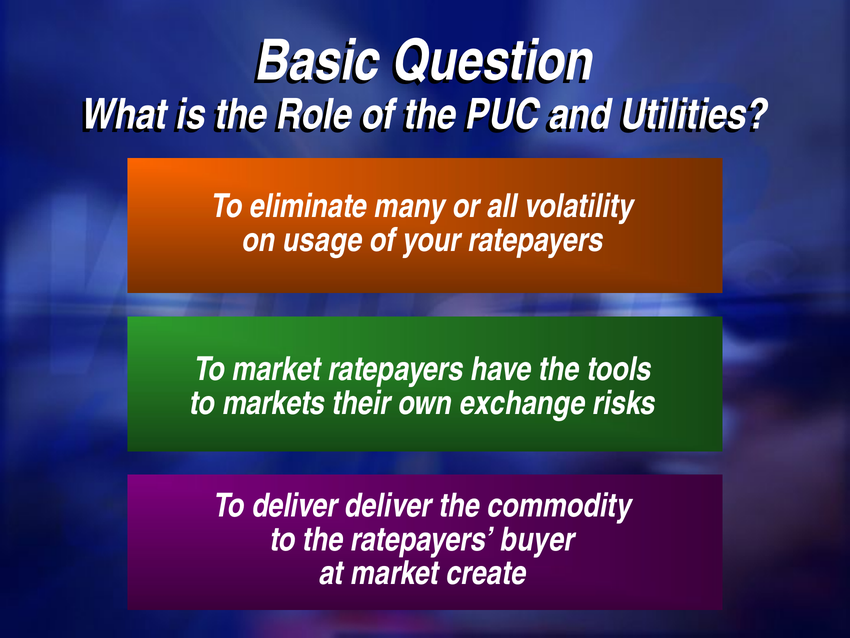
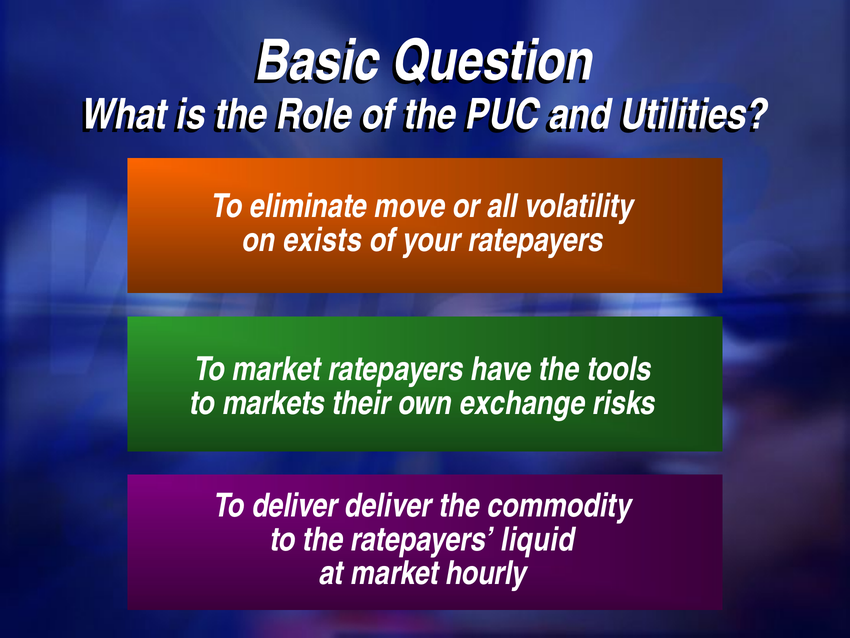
many: many -> move (410, 206)
usage: usage -> exists (322, 240)
buyer: buyer -> liquid (538, 539)
create: create -> hourly (486, 573)
